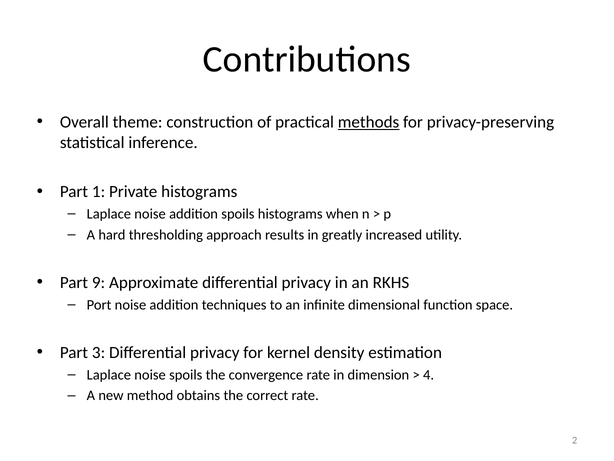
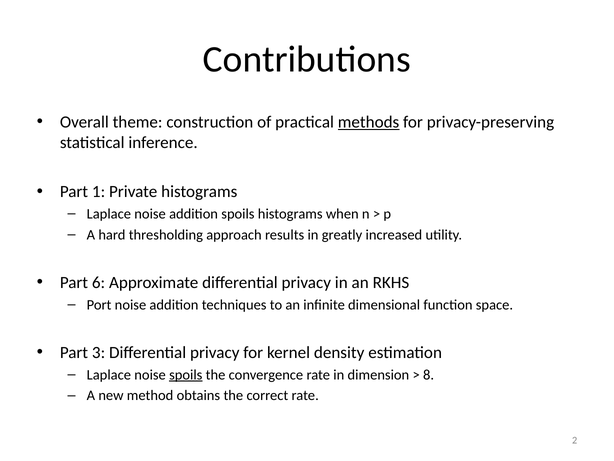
9: 9 -> 6 (99, 282)
spoils underline: none -> present (186, 374)
4: 4 -> 8 (429, 374)
